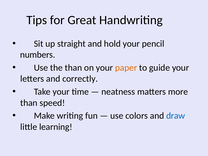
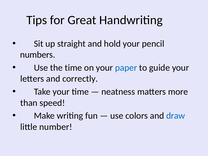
the than: than -> time (73, 68)
paper colour: orange -> blue (126, 68)
learning: learning -> number (56, 127)
